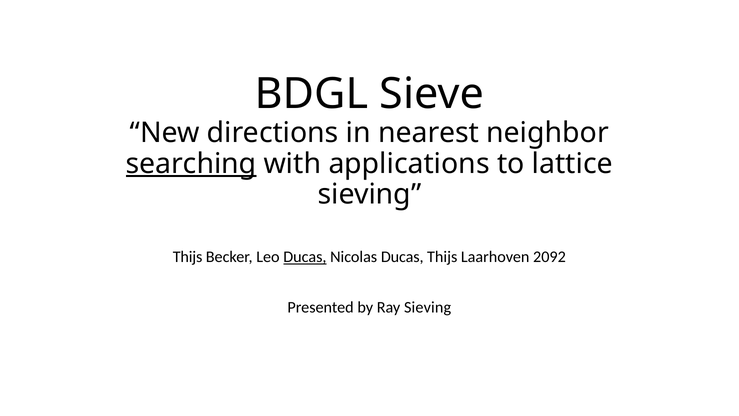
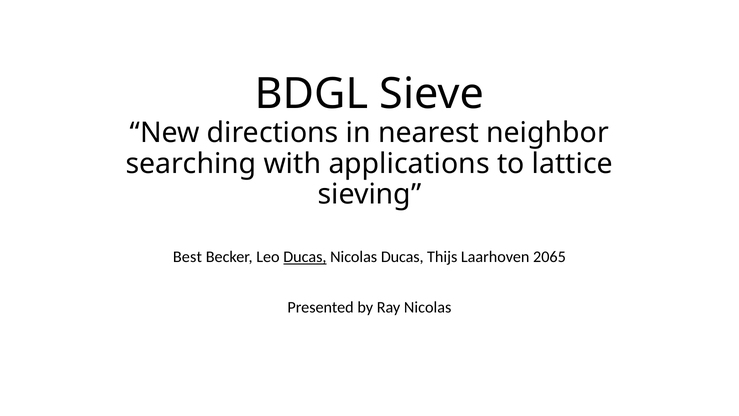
searching underline: present -> none (191, 164)
Thijs: Thijs -> Best (187, 257)
2092: 2092 -> 2065 (549, 257)
Ray Sieving: Sieving -> Nicolas (428, 307)
